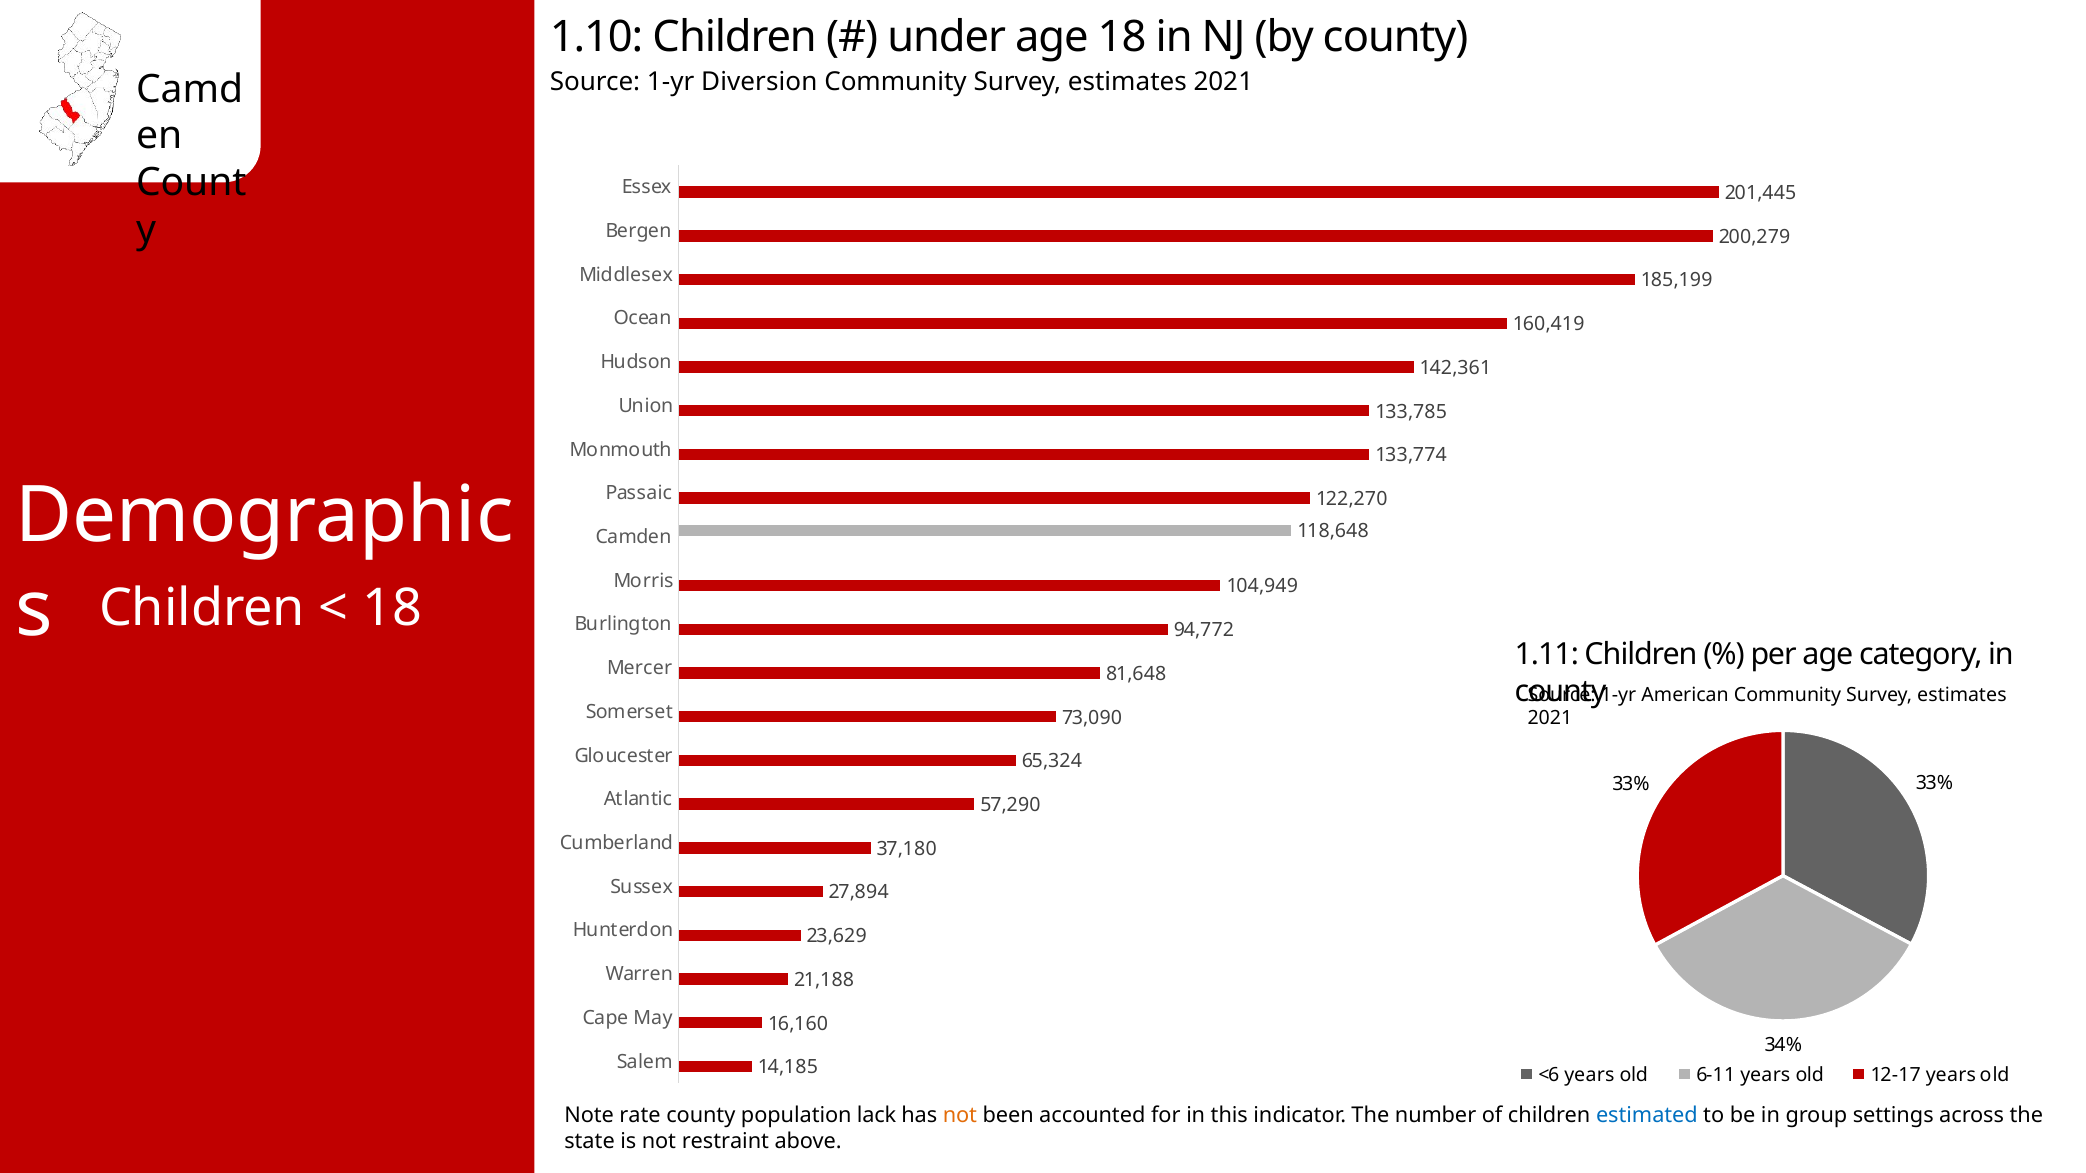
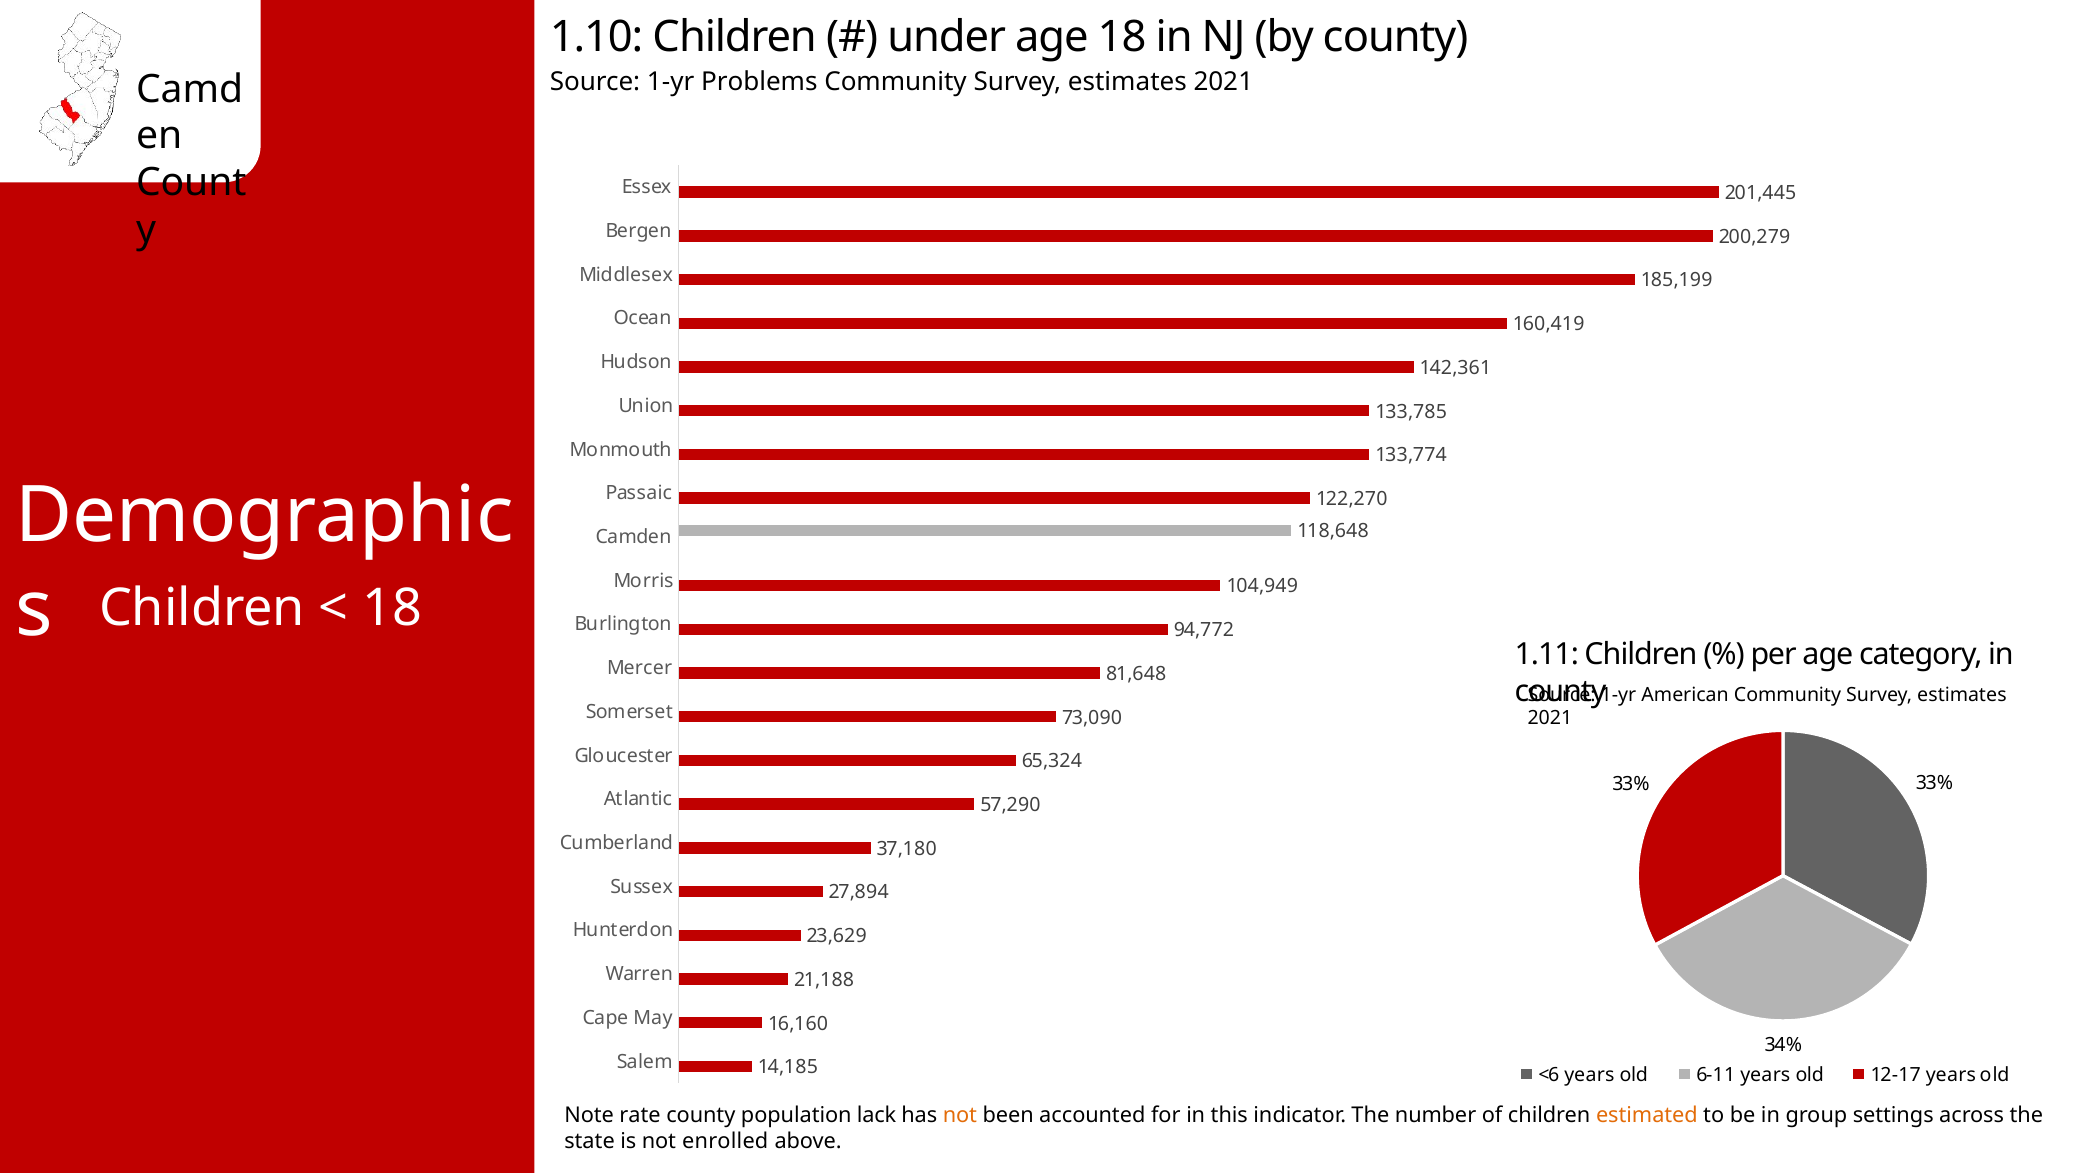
Diversion: Diversion -> Problems (759, 82)
estimated colour: blue -> orange (1647, 1116)
restraint: restraint -> enrolled (725, 1142)
